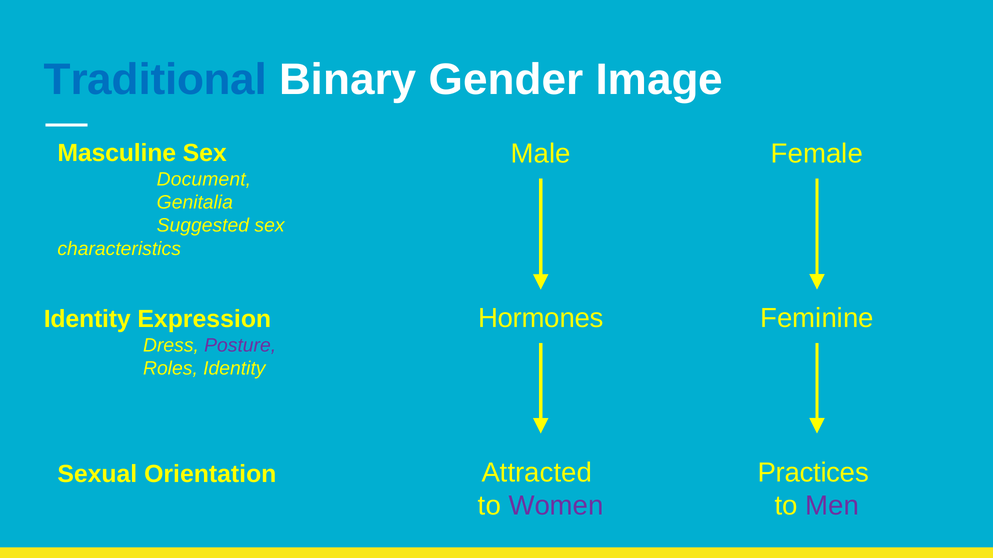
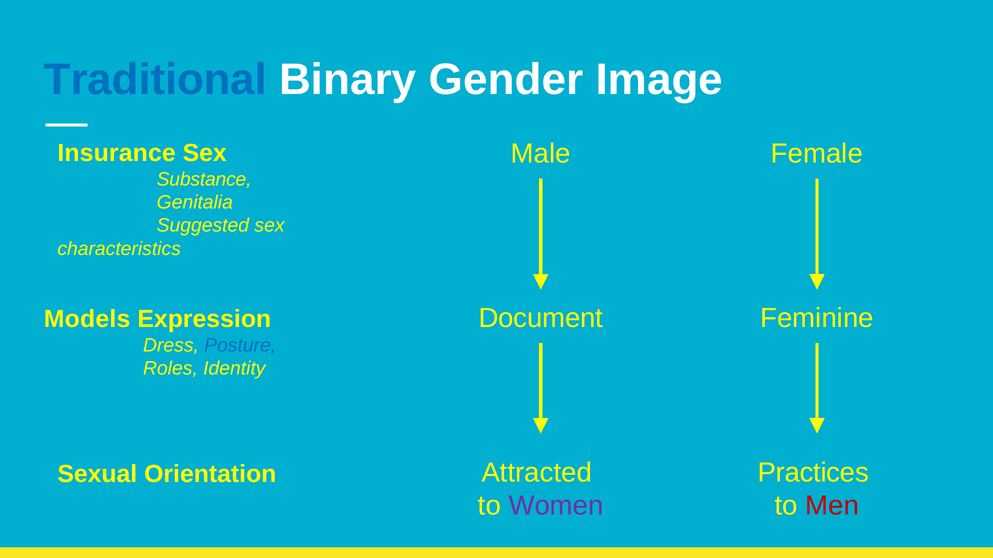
Masculine: Masculine -> Insurance (117, 153)
Document: Document -> Substance (204, 179)
Hormones: Hormones -> Document (541, 319)
Identity: Identity -> Models (87, 319)
Posture colour: purple -> blue (240, 346)
Men colour: purple -> red (832, 506)
